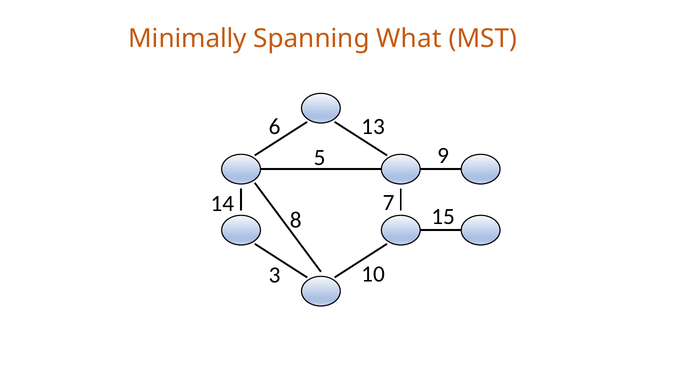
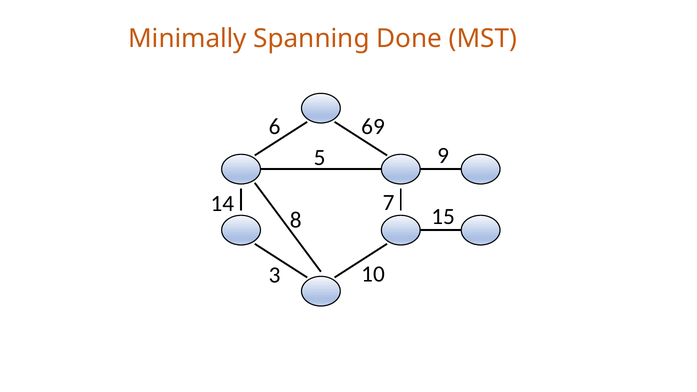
What: What -> Done (409, 39)
13: 13 -> 69 (373, 126)
